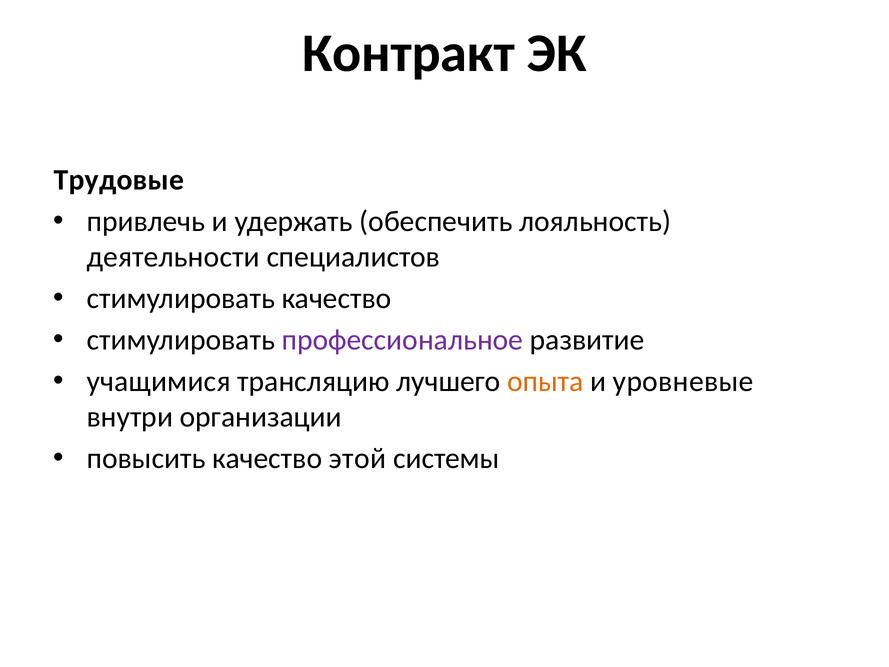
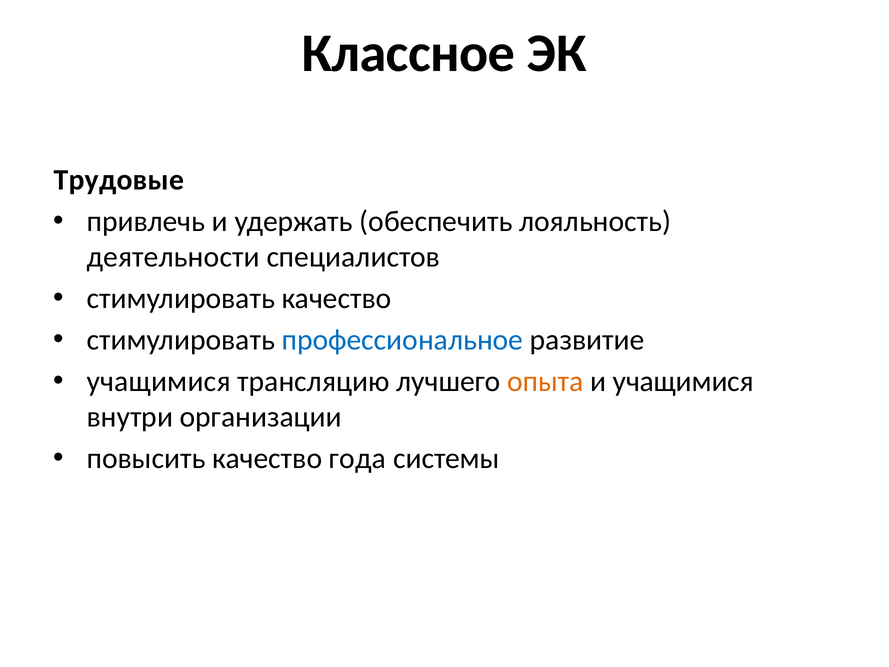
Контракт: Контракт -> Классное (409, 53)
профессиональное colour: purple -> blue (402, 340)
и уровневые: уровневые -> учащимися (683, 381)
этой: этой -> года (358, 458)
